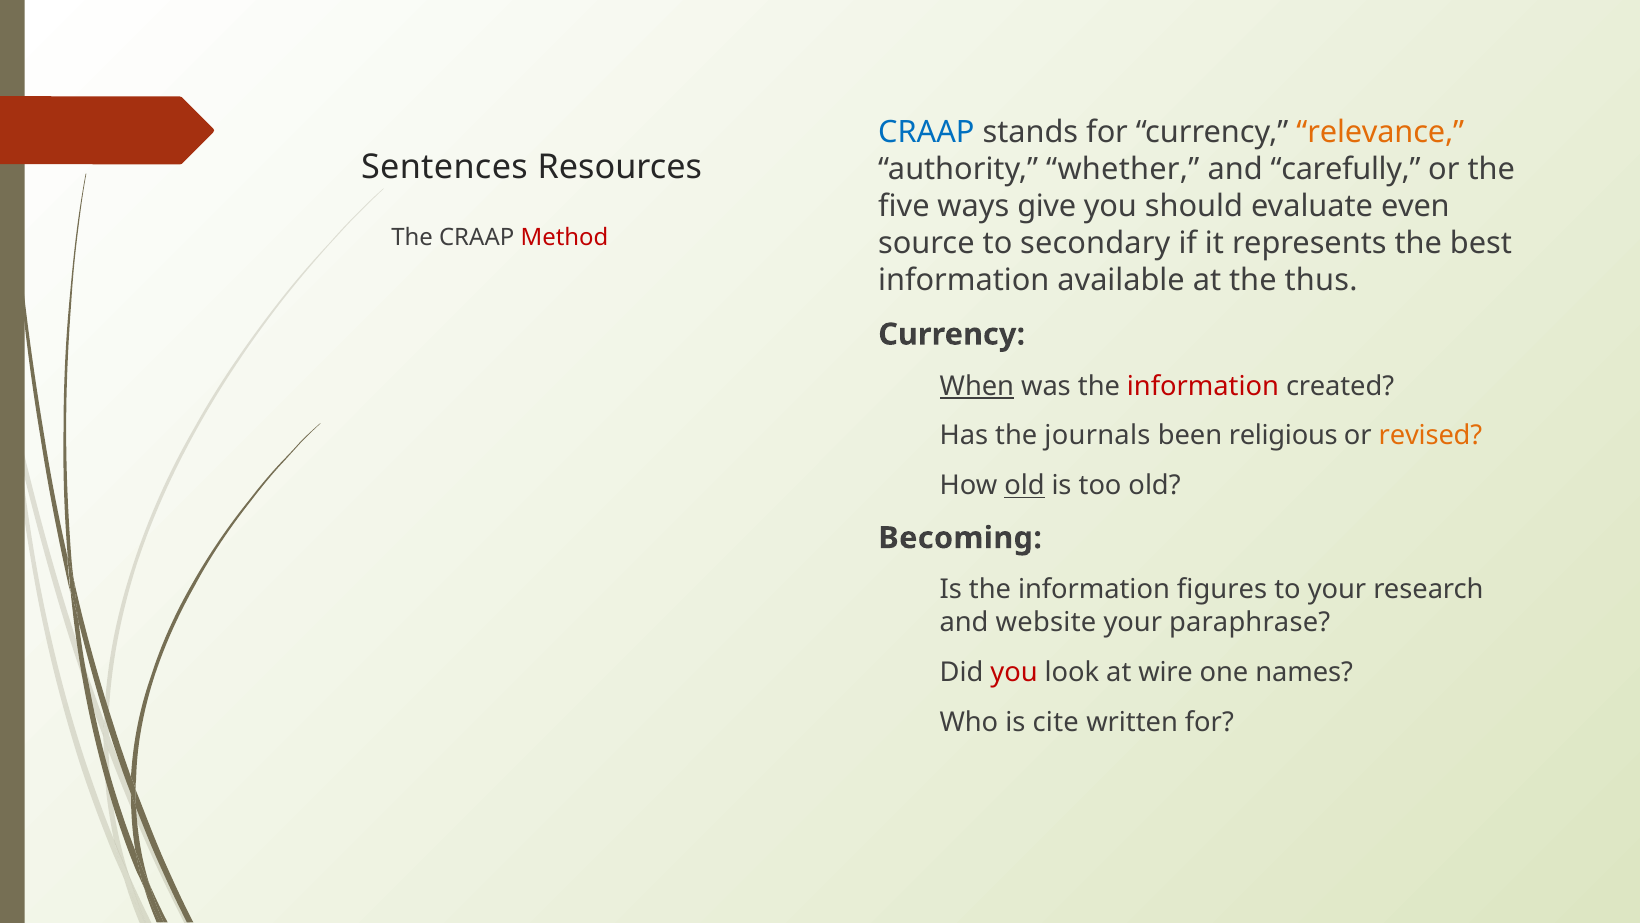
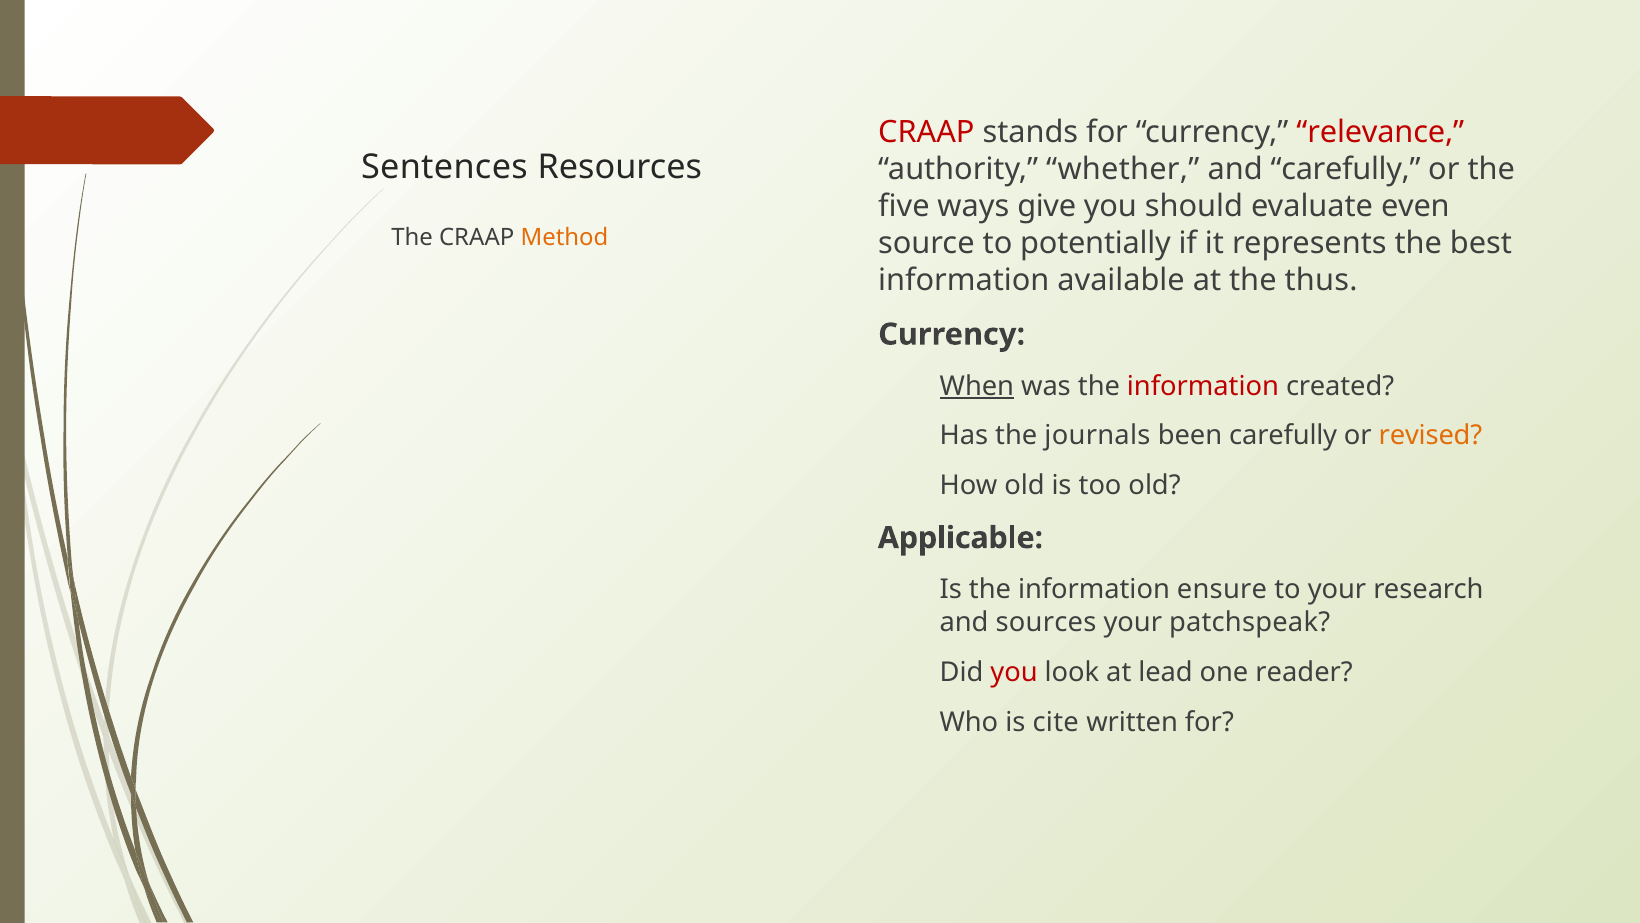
CRAAP colour: blue -> red (926, 133)
relevance colour: orange -> red (1380, 133)
Method colour: red -> orange (564, 237)
secondary: secondary -> potentially (1095, 243)
been religious: religious -> carefully (1283, 436)
old underline: present -> none (1024, 486)
Becoming: Becoming -> Applicable (960, 538)
figures: figures -> ensure (1222, 589)
website: website -> sources (1046, 622)
paraphrase: paraphrase -> patchspeak (1250, 622)
wire: wire -> lead (1165, 672)
names: names -> reader (1304, 672)
